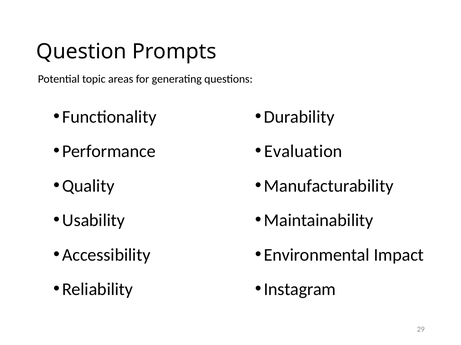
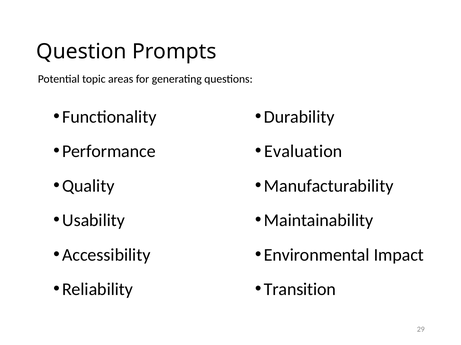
Instagram: Instagram -> Transition (300, 290)
